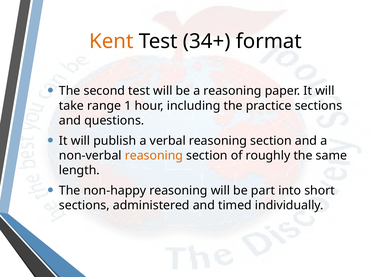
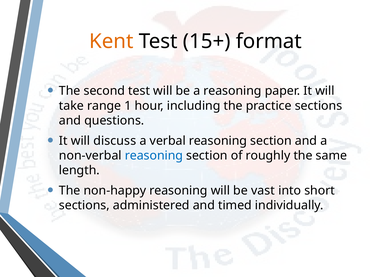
34+: 34+ -> 15+ (207, 42)
publish: publish -> discuss (115, 141)
reasoning colour: orange -> blue (154, 156)
part: part -> vast (263, 191)
